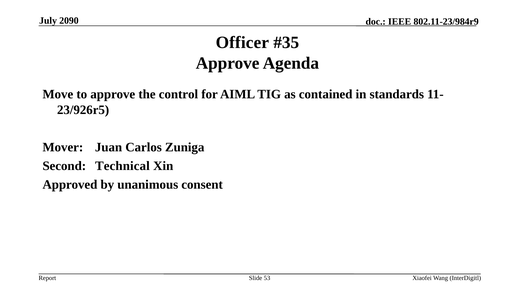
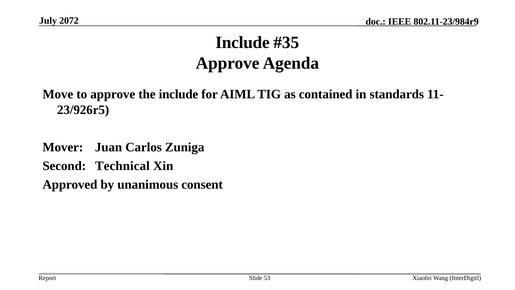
2090: 2090 -> 2072 (69, 20)
Officer: Officer -> Include (242, 42)
the control: control -> include (179, 94)
